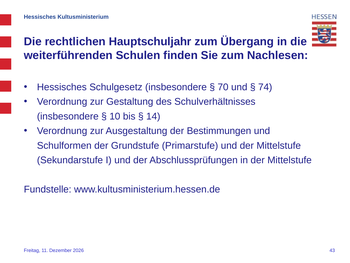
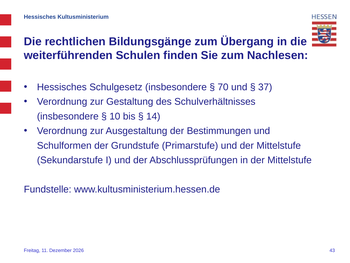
Hauptschuljahr: Hauptschuljahr -> Bildungsgänge (150, 41)
74: 74 -> 37 (265, 87)
